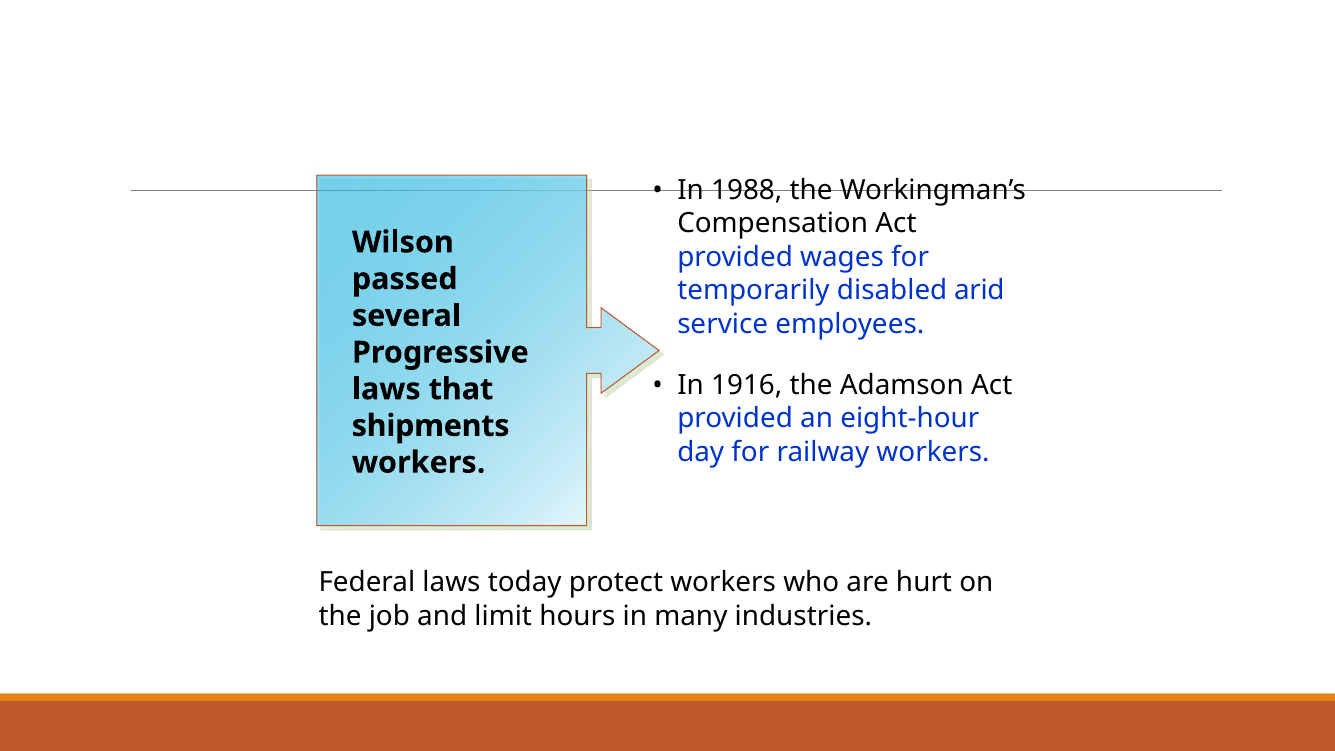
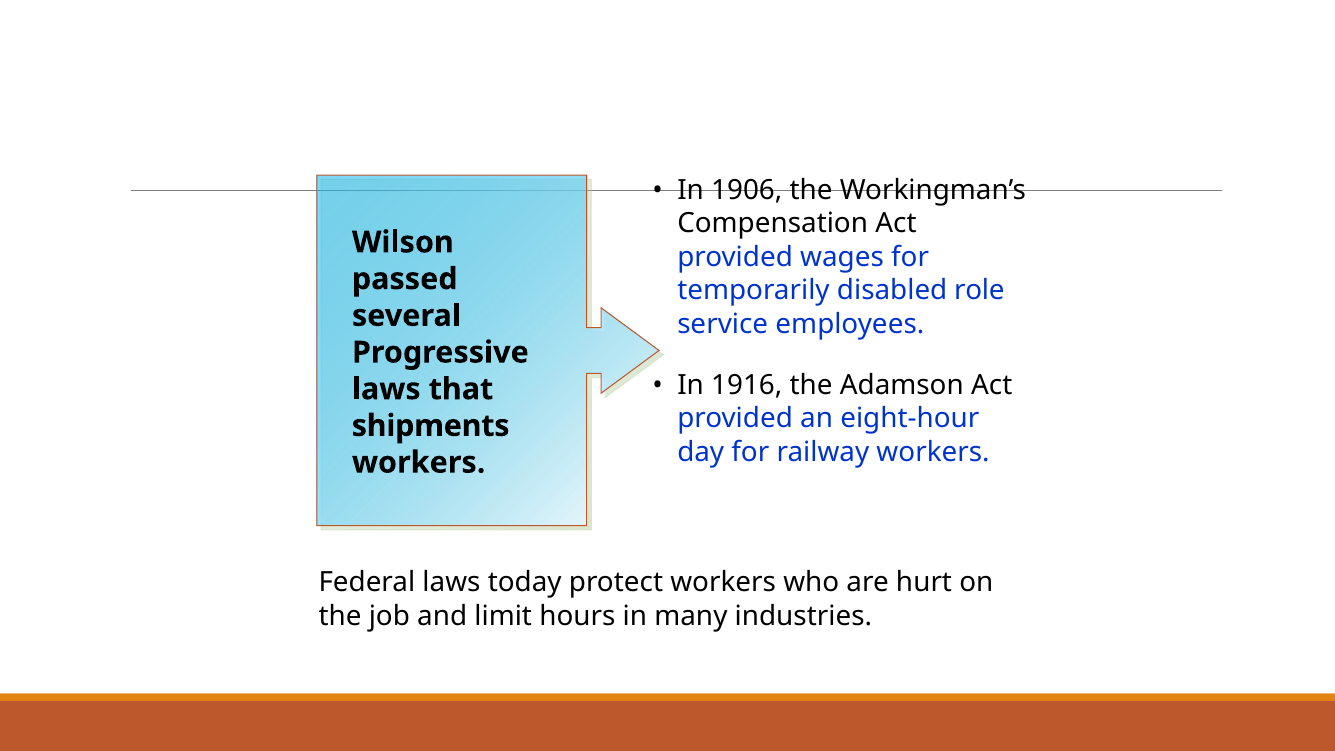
1988: 1988 -> 1906 (747, 190)
arid: arid -> role (979, 291)
